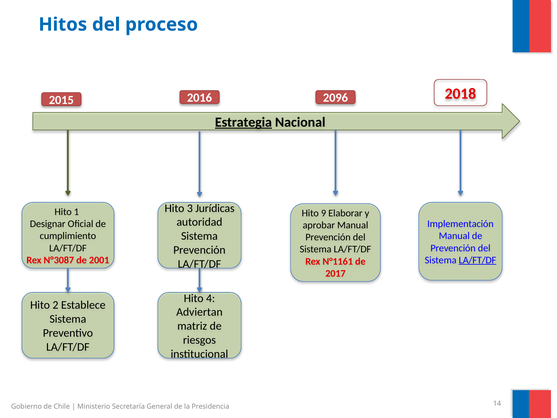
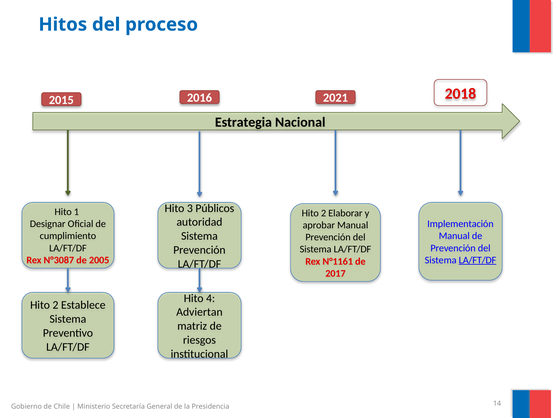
2096: 2096 -> 2021 (335, 98)
Estrategia underline: present -> none (243, 122)
Jurídicas: Jurídicas -> Públicos (215, 208)
9: 9 -> 2 (324, 213)
2001: 2001 -> 2005 (99, 260)
